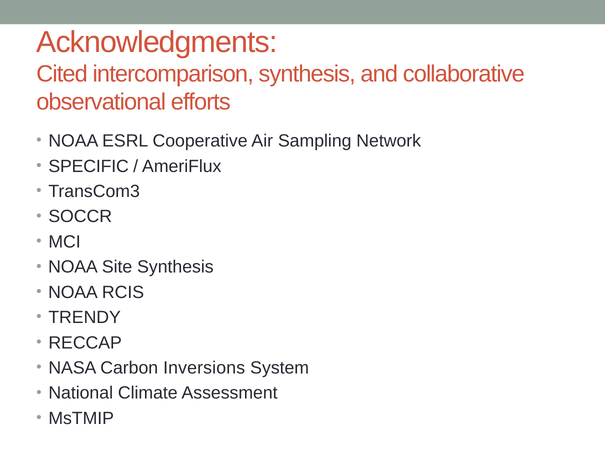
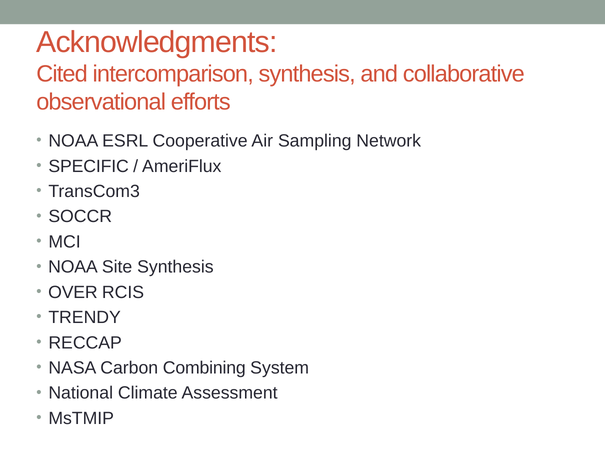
NOAA: NOAA -> OVER (73, 292)
Inversions: Inversions -> Combining (204, 368)
